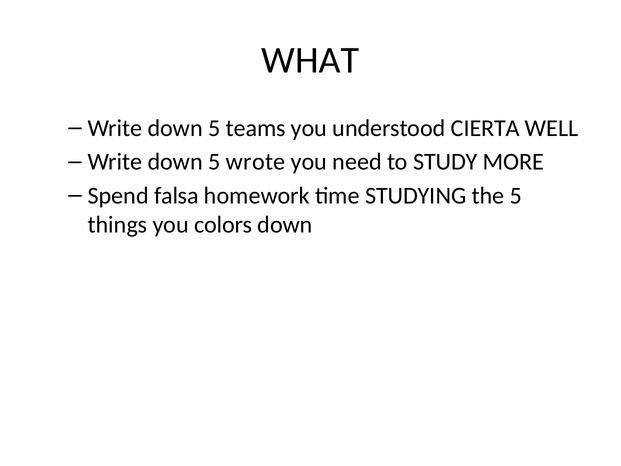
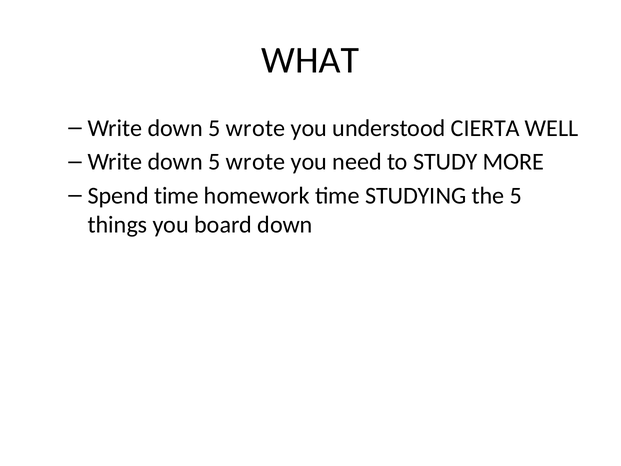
teams: teams -> wrote (256, 128)
Spend falsa: falsa -> time (176, 196)
colors: colors -> board (223, 225)
